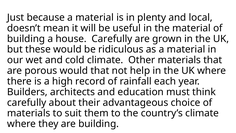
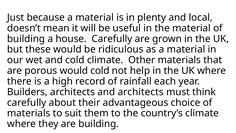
would that: that -> cold (100, 71)
and education: education -> architects (141, 92)
